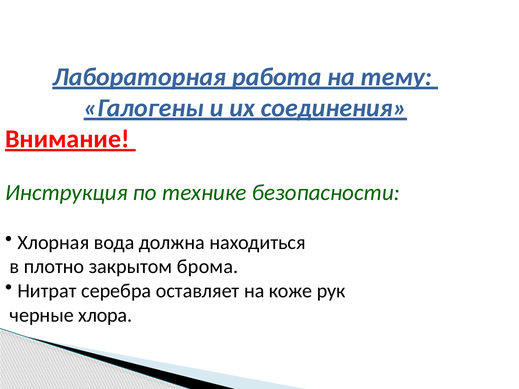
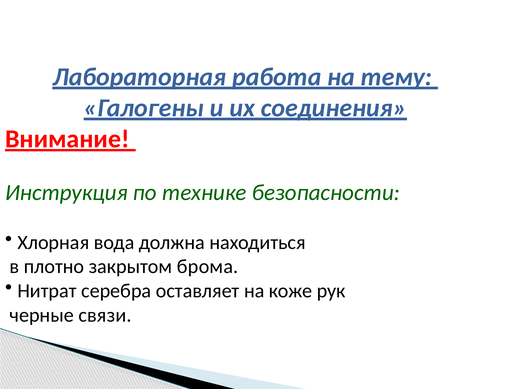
хлора: хлора -> связи (105, 315)
